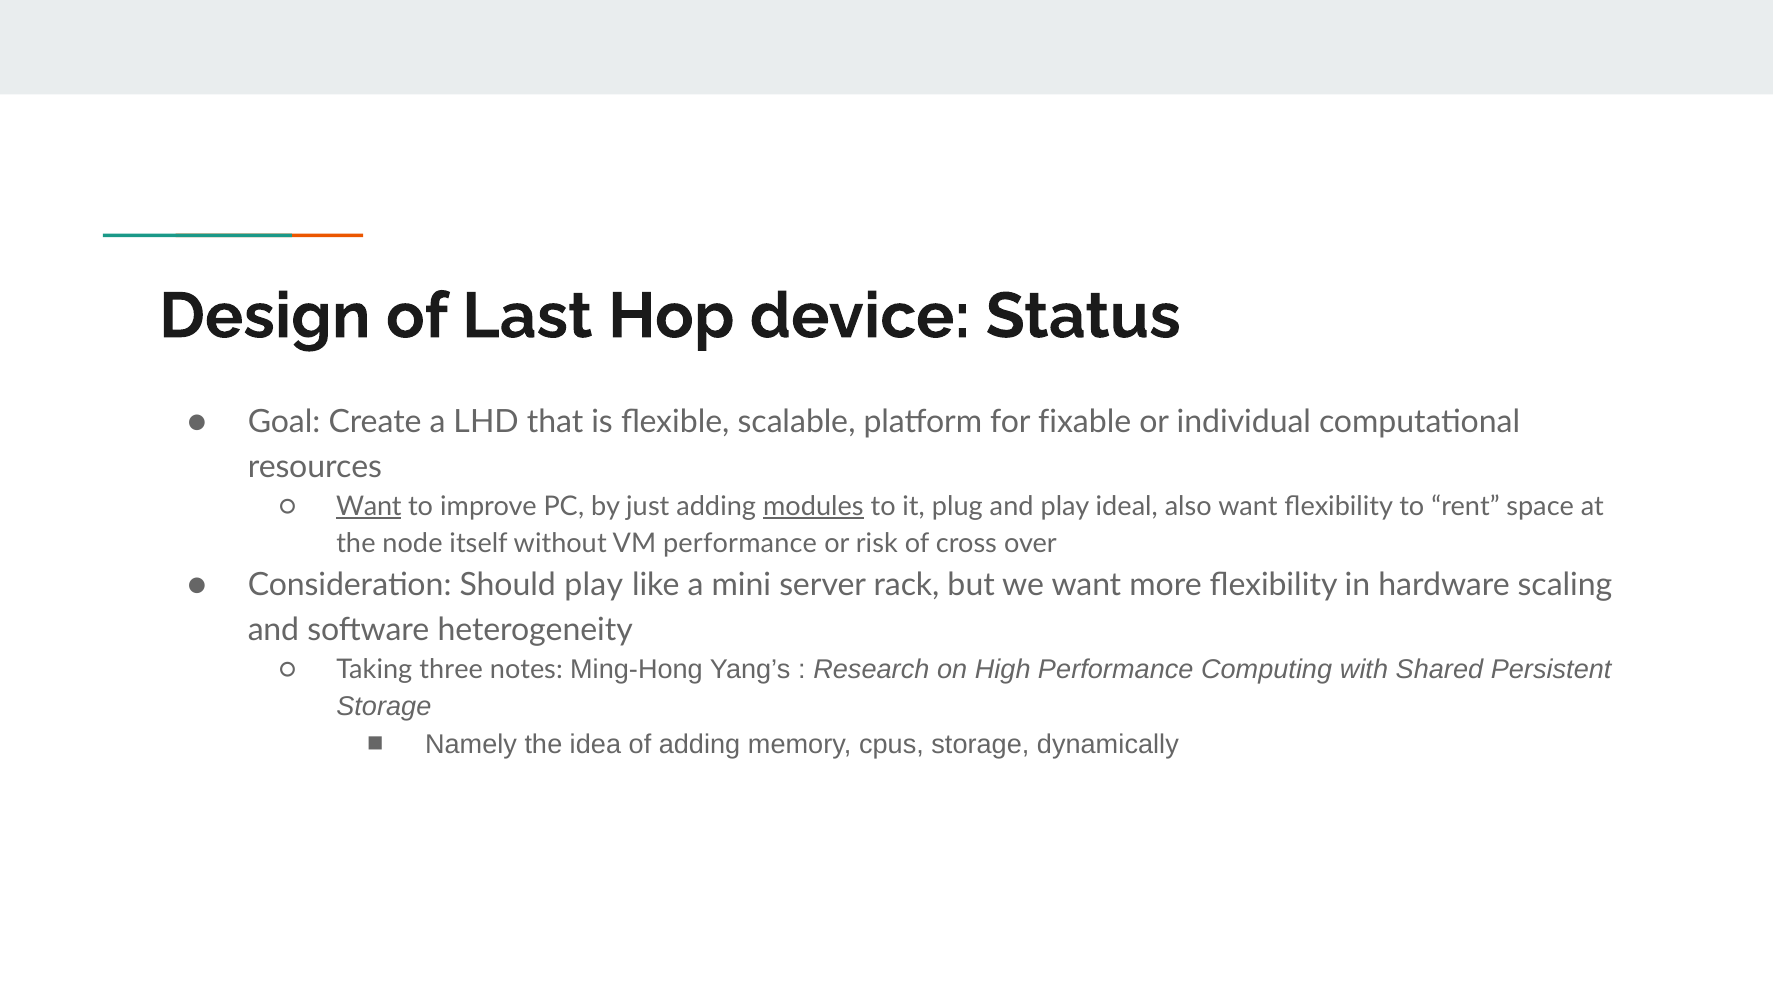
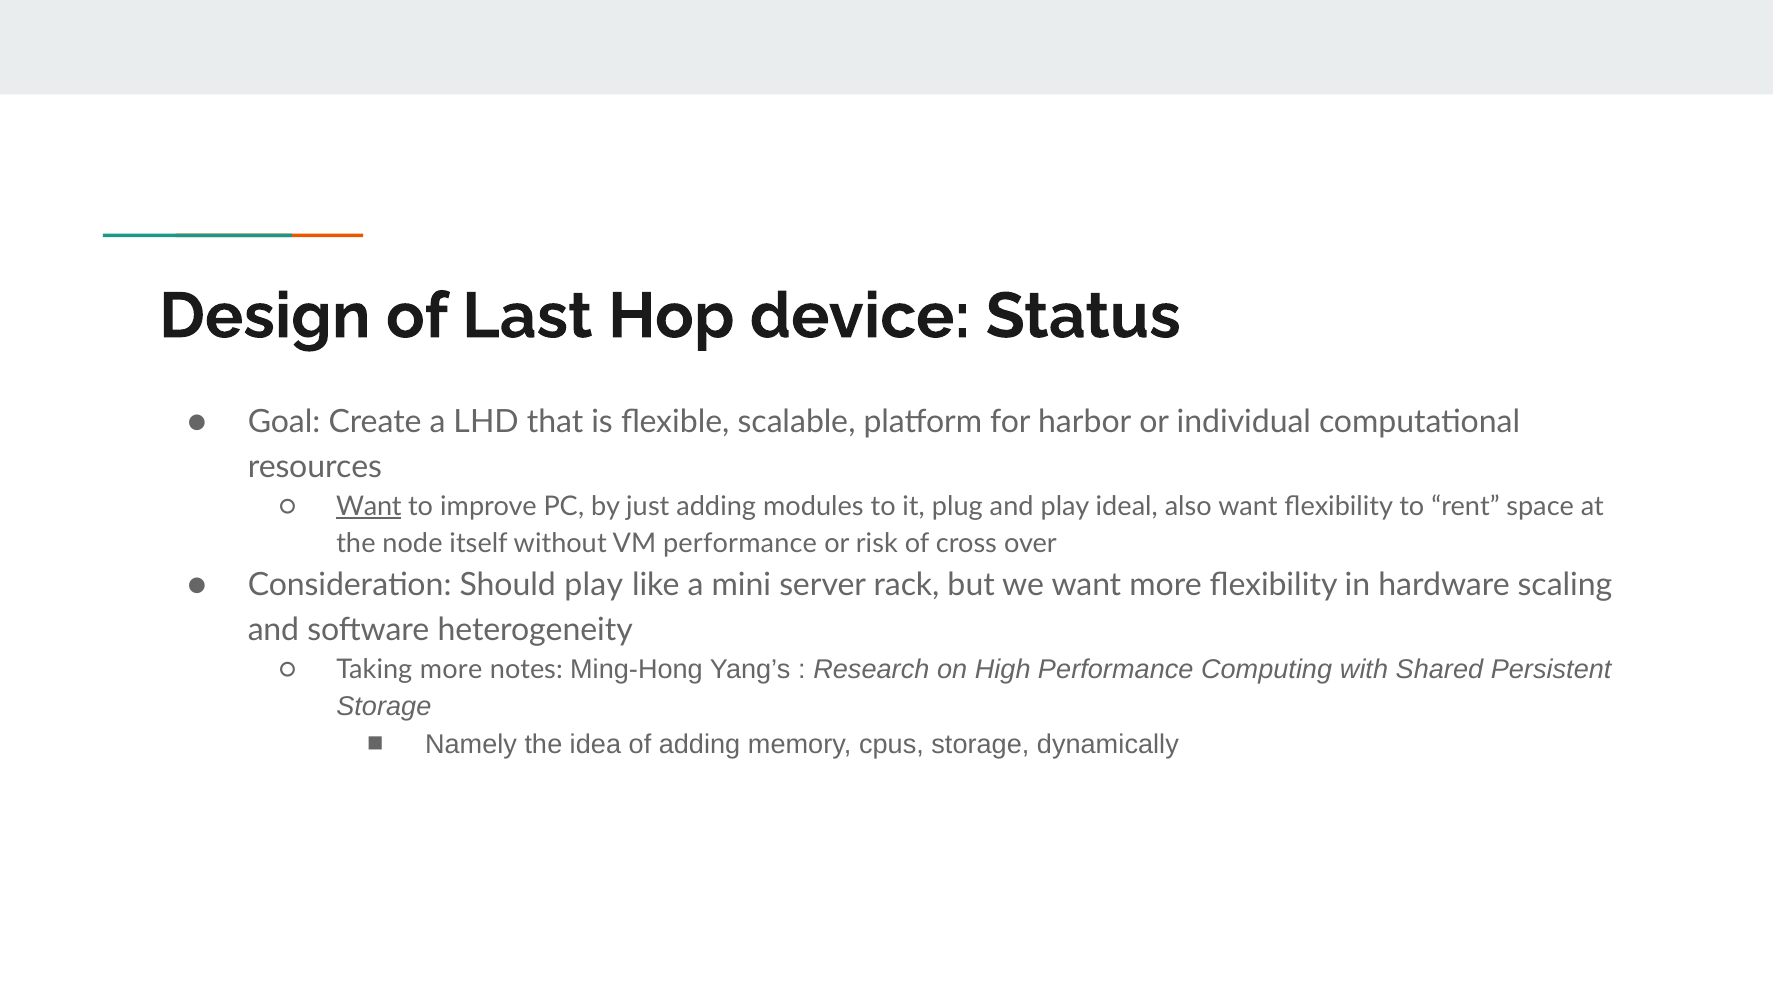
fixable: fixable -> harbor (1085, 423)
modules underline: present -> none (813, 507)
Taking three: three -> more (451, 670)
